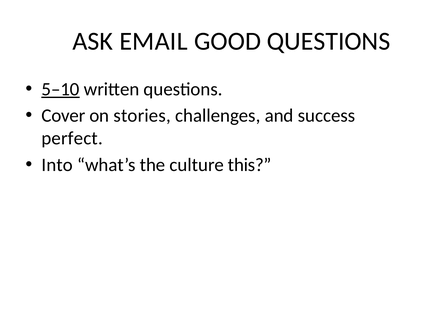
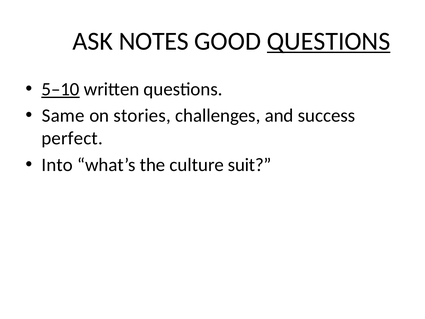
EMAIL: EMAIL -> NOTES (154, 41)
QUESTIONS underline: none -> present (329, 41)
Cover: Cover -> Same (63, 116)
this: this -> suit (250, 165)
